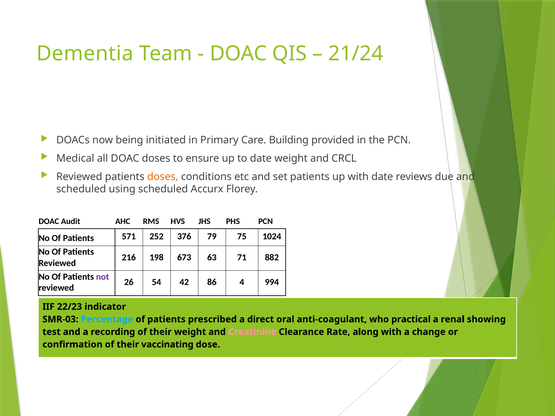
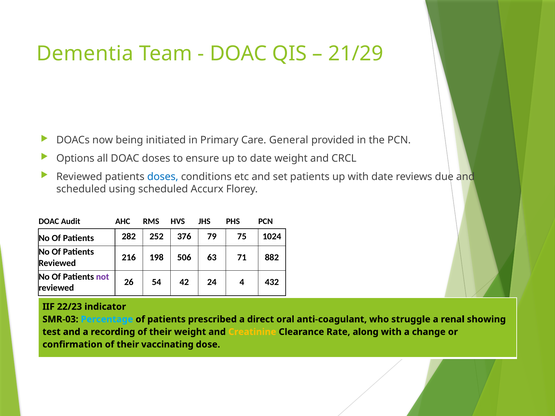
21/24: 21/24 -> 21/29 (356, 54)
Building: Building -> General (289, 140)
Medical: Medical -> Options (75, 159)
doses colour: orange -> blue (163, 177)
571: 571 -> 282 (129, 237)
673: 673 -> 506 (184, 258)
86: 86 -> 24 (212, 282)
994: 994 -> 432 (272, 282)
practical: practical -> struggle (411, 319)
Creatinine colour: pink -> yellow (252, 332)
